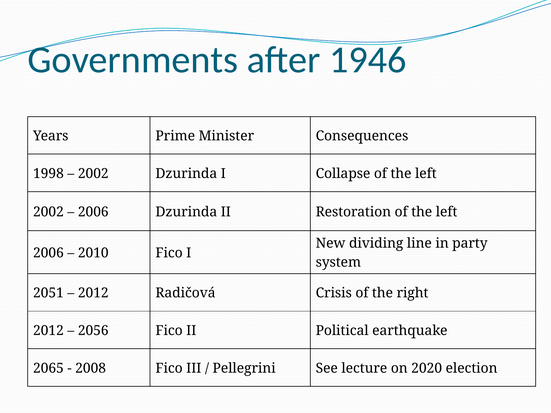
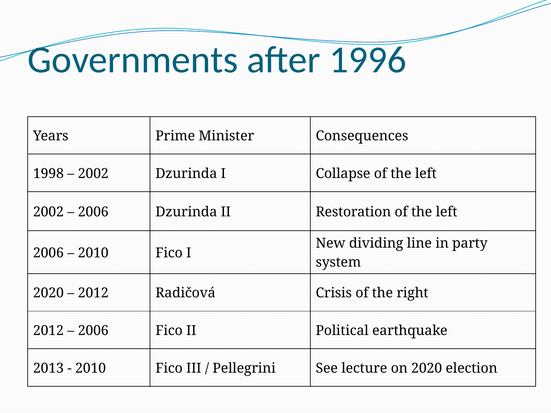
1946: 1946 -> 1996 (368, 60)
2051: 2051 -> 2020 (48, 293)
2056: 2056 -> 2006 (93, 331)
2065: 2065 -> 2013 (48, 369)
2008: 2008 -> 2010 (91, 369)
